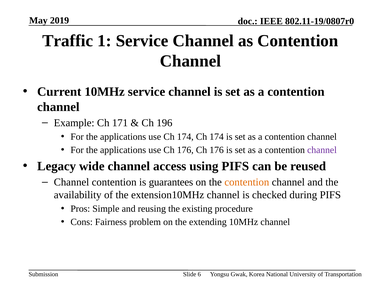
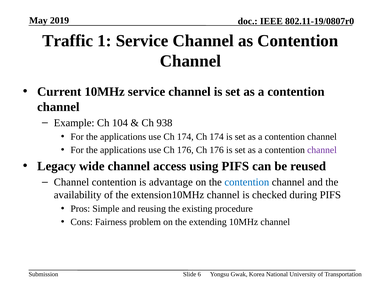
171: 171 -> 104 (120, 123)
196: 196 -> 938 (164, 123)
guarantees: guarantees -> advantage (171, 182)
contention colour: orange -> blue (247, 182)
